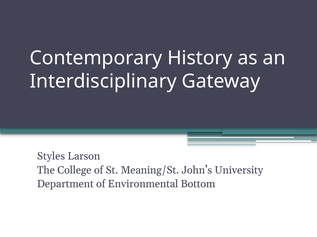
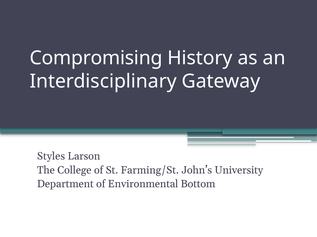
Contemporary: Contemporary -> Compromising (96, 58)
Meaning/St: Meaning/St -> Farming/St (150, 171)
